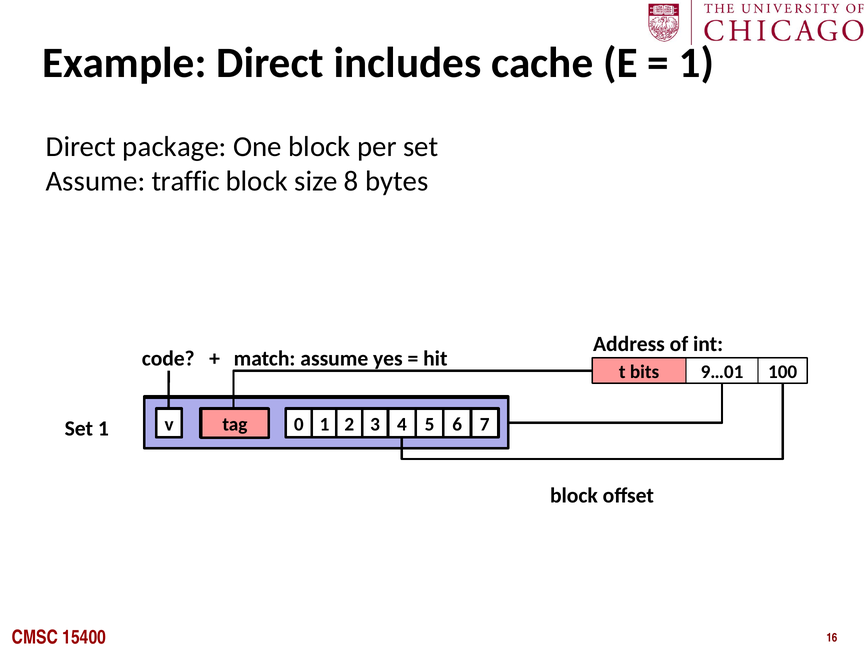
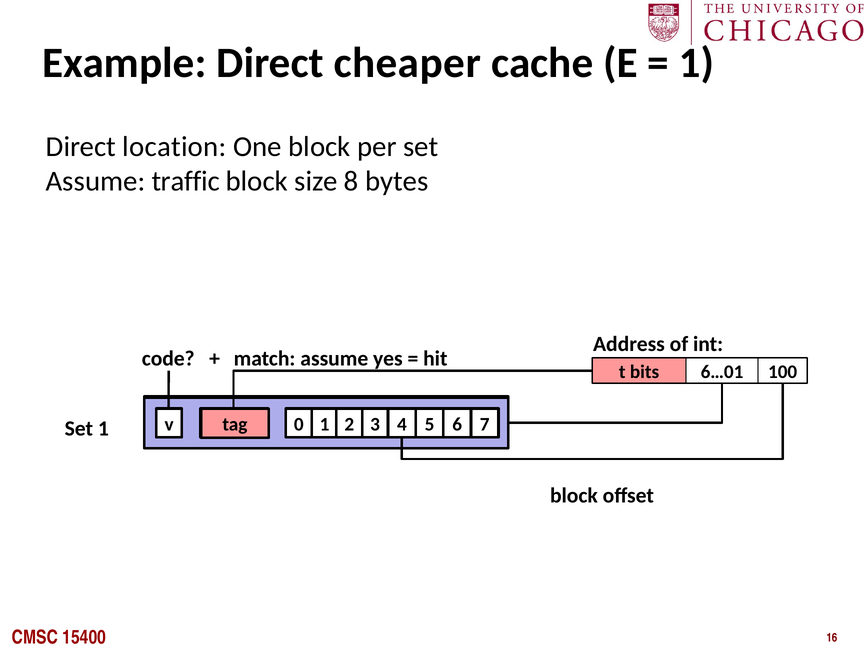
includes: includes -> cheaper (407, 63)
package: package -> location (174, 147)
9…01: 9…01 -> 6…01 (722, 372)
